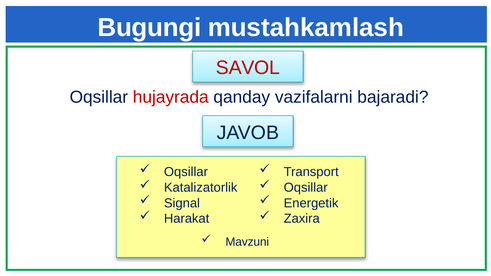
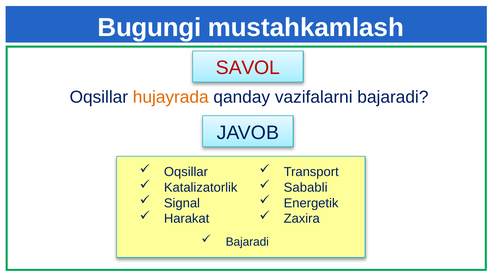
hujayrada colour: red -> orange (171, 97)
Oqsillar: Oqsillar -> Sababli (306, 188)
Mavzuni: Mavzuni -> Bajaradi (247, 242)
